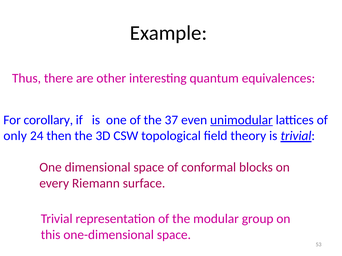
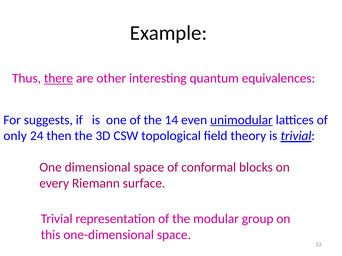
there underline: none -> present (59, 78)
corollary: corollary -> suggests (48, 120)
37: 37 -> 14 (171, 120)
